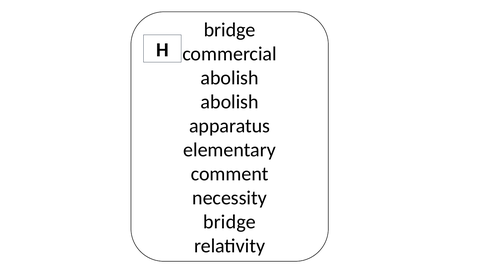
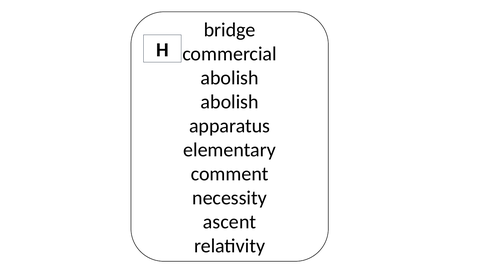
bridge: bridge -> ascent (230, 222)
